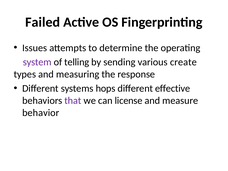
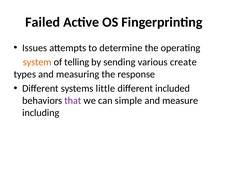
system colour: purple -> orange (37, 62)
hops: hops -> little (105, 88)
effective: effective -> included (173, 88)
license: license -> simple (128, 101)
behavior: behavior -> including (41, 113)
